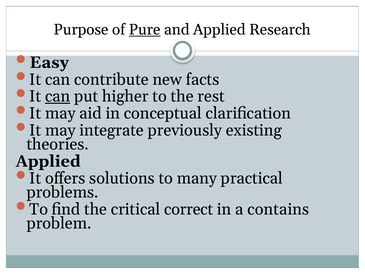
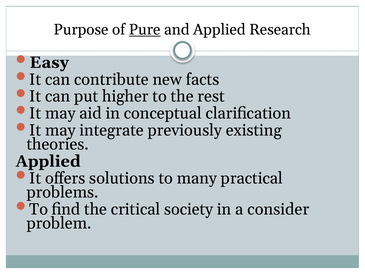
can underline: present -> none (58, 96)
correct: correct -> society (189, 209)
contains: contains -> consider (278, 209)
